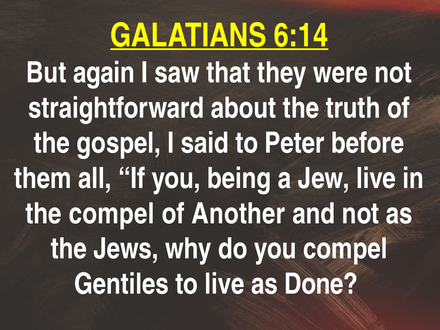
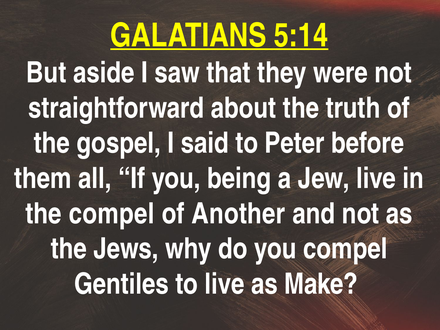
6:14: 6:14 -> 5:14 (301, 36)
again: again -> aside (104, 73)
Done: Done -> Make (321, 284)
